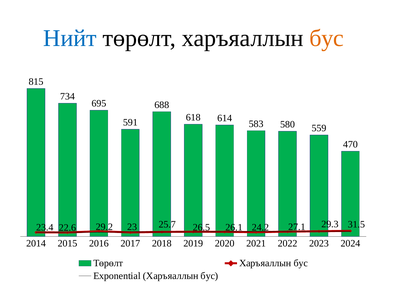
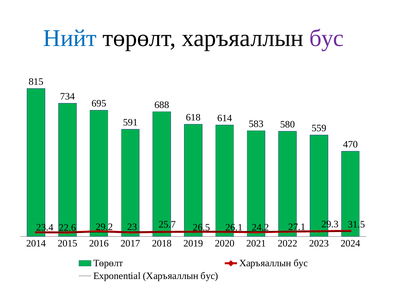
бус colour: orange -> purple (327, 38)
